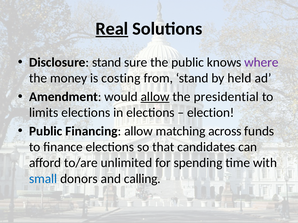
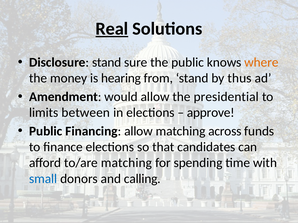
where colour: purple -> orange (261, 63)
costing: costing -> hearing (121, 78)
held: held -> thus (240, 78)
allow underline: present -> none (155, 97)
limits elections: elections -> between (86, 113)
election: election -> approve (211, 113)
to/are unlimited: unlimited -> matching (126, 163)
